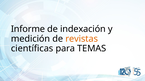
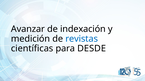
Informe: Informe -> Avanzar (28, 29)
revistas colour: orange -> blue (82, 39)
TEMAS: TEMAS -> DESDE (92, 49)
